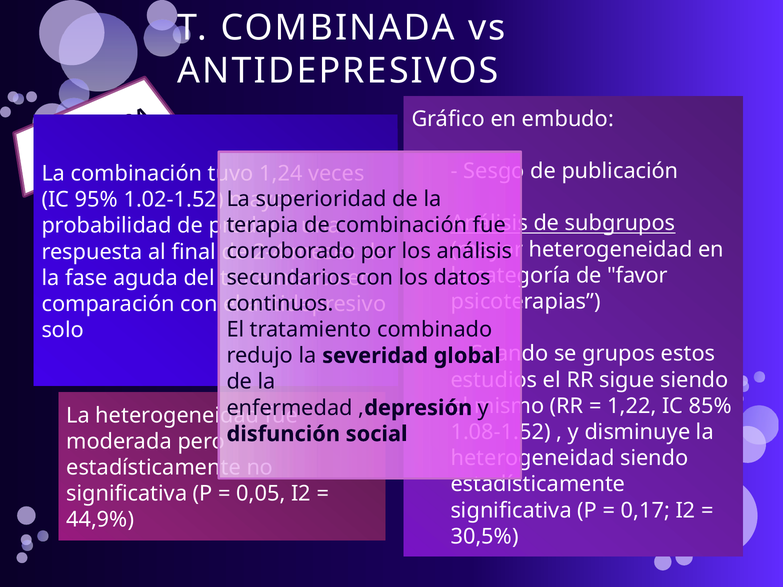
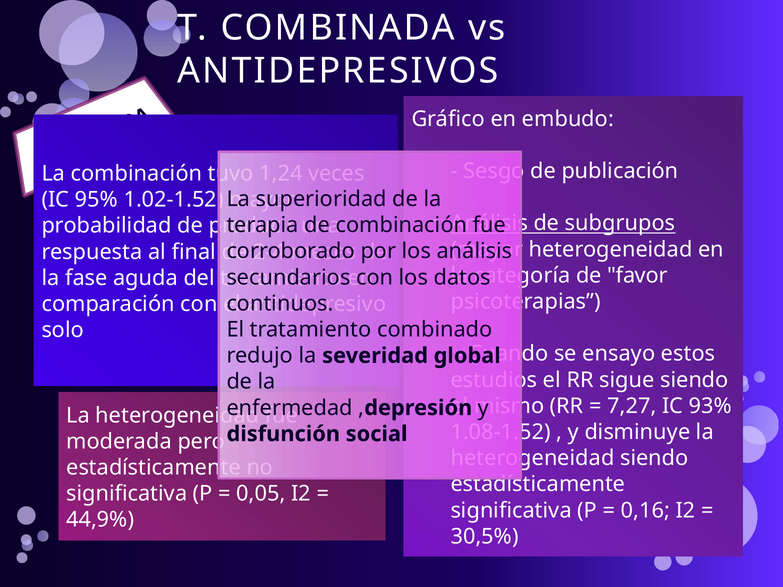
grupos: grupos -> ensayo (619, 354)
1,22: 1,22 -> 7,27 (632, 406)
85%: 85% -> 93% (710, 406)
0,17: 0,17 -> 0,16 (645, 511)
